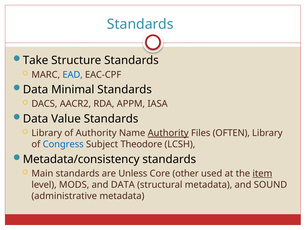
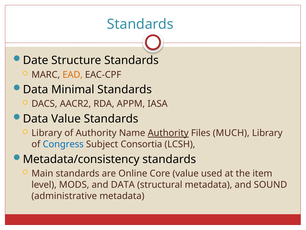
Take: Take -> Date (36, 60)
EAD colour: blue -> orange (73, 75)
OFTEN: OFTEN -> MUCH (231, 133)
Theodore: Theodore -> Consortia (141, 144)
Unless: Unless -> Online (133, 173)
Core other: other -> value (186, 173)
item underline: present -> none (262, 173)
